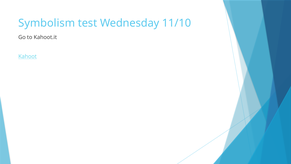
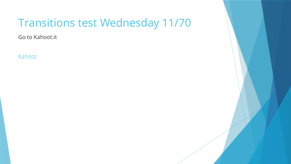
Symbolism: Symbolism -> Transitions (47, 23)
11/10: 11/10 -> 11/70 (177, 23)
